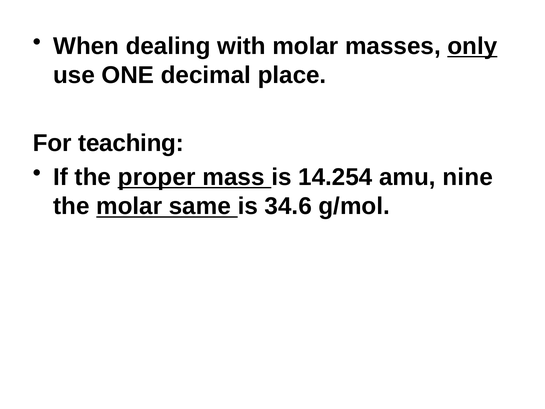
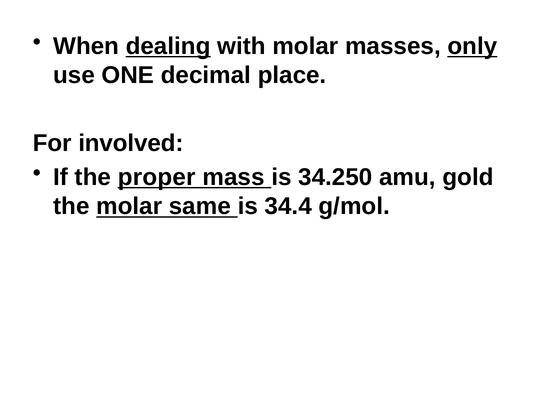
dealing underline: none -> present (168, 46)
teaching: teaching -> involved (131, 143)
14.254: 14.254 -> 34.250 (335, 177)
nine: nine -> gold (468, 177)
34.6: 34.6 -> 34.4 (288, 206)
